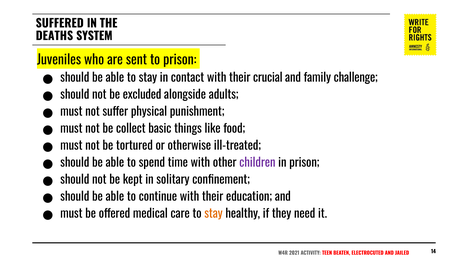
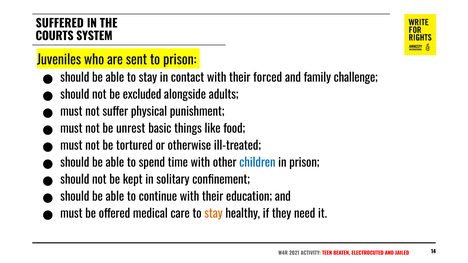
DEATHS: DEATHS -> COURTS (55, 36)
crucial: crucial -> forced (268, 78)
collect: collect -> unrest (131, 129)
children colour: purple -> blue (257, 163)
